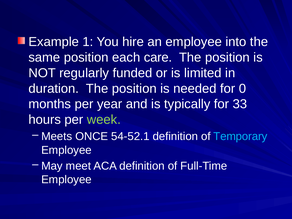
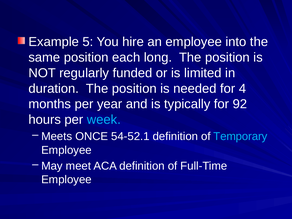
1: 1 -> 5 (88, 42)
care: care -> long (158, 57)
0: 0 -> 4 (242, 89)
33: 33 -> 92 (240, 104)
week colour: light green -> light blue (104, 120)
